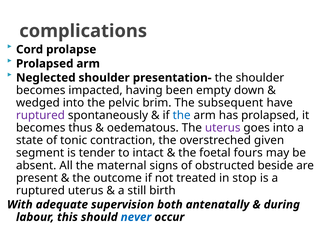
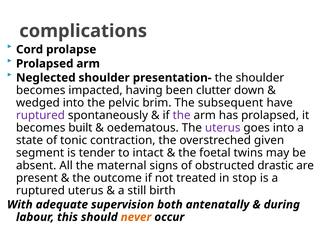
empty: empty -> clutter (214, 90)
the colour: blue -> purple (182, 116)
thus: thus -> built (80, 128)
fours: fours -> twins (248, 153)
beside: beside -> drastic (275, 166)
never colour: blue -> orange (136, 218)
